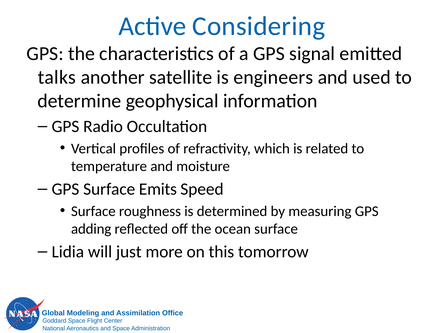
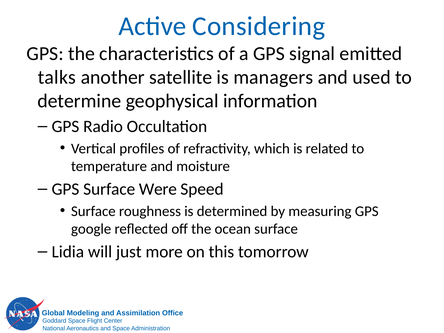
engineers: engineers -> managers (273, 77)
Emits: Emits -> Were (158, 189)
adding: adding -> google (91, 229)
